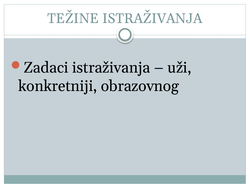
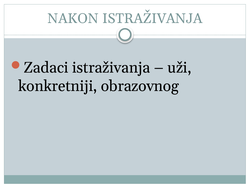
TEŽINE: TEŽINE -> NAKON (73, 18)
